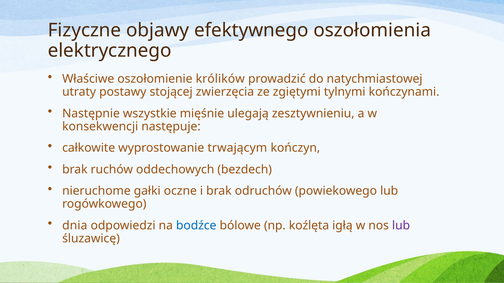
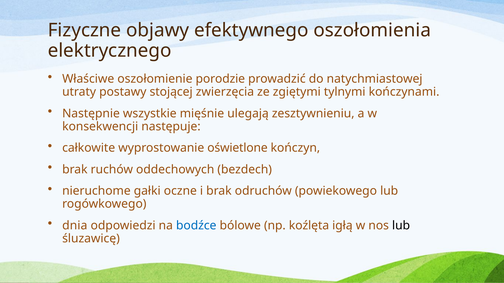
królików: królików -> porodzie (220, 79)
trwającym: trwającym -> oświetlone (237, 148)
lub colour: purple -> black (401, 226)
